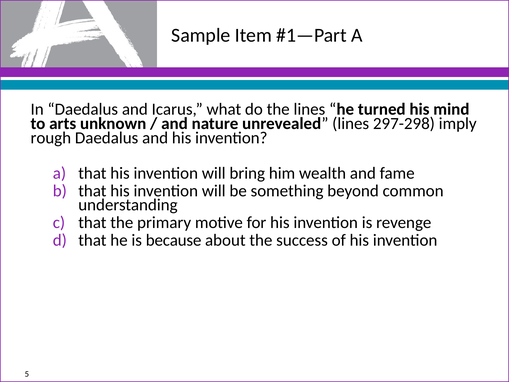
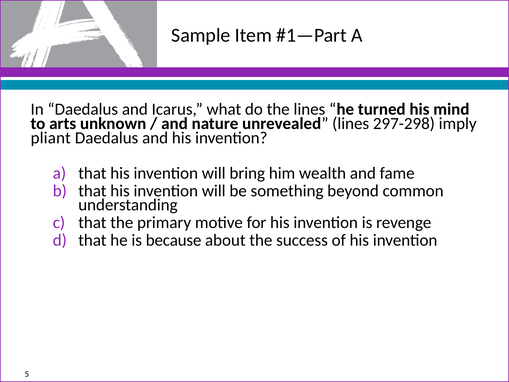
rough: rough -> pliant (51, 138)
